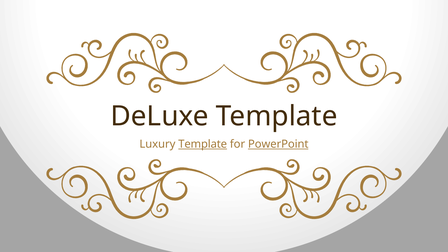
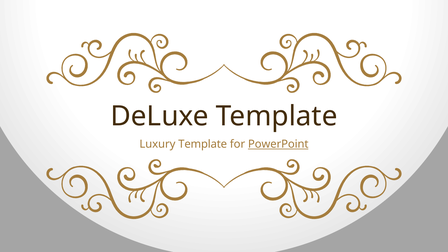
Template underline: present -> none (203, 144)
